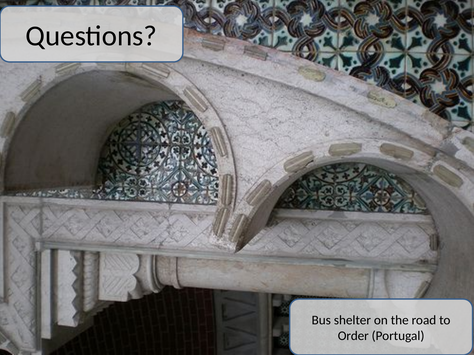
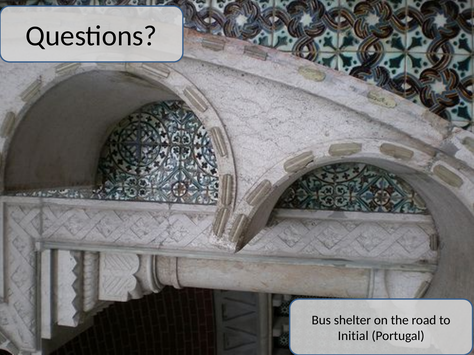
Order: Order -> Initial (353, 336)
